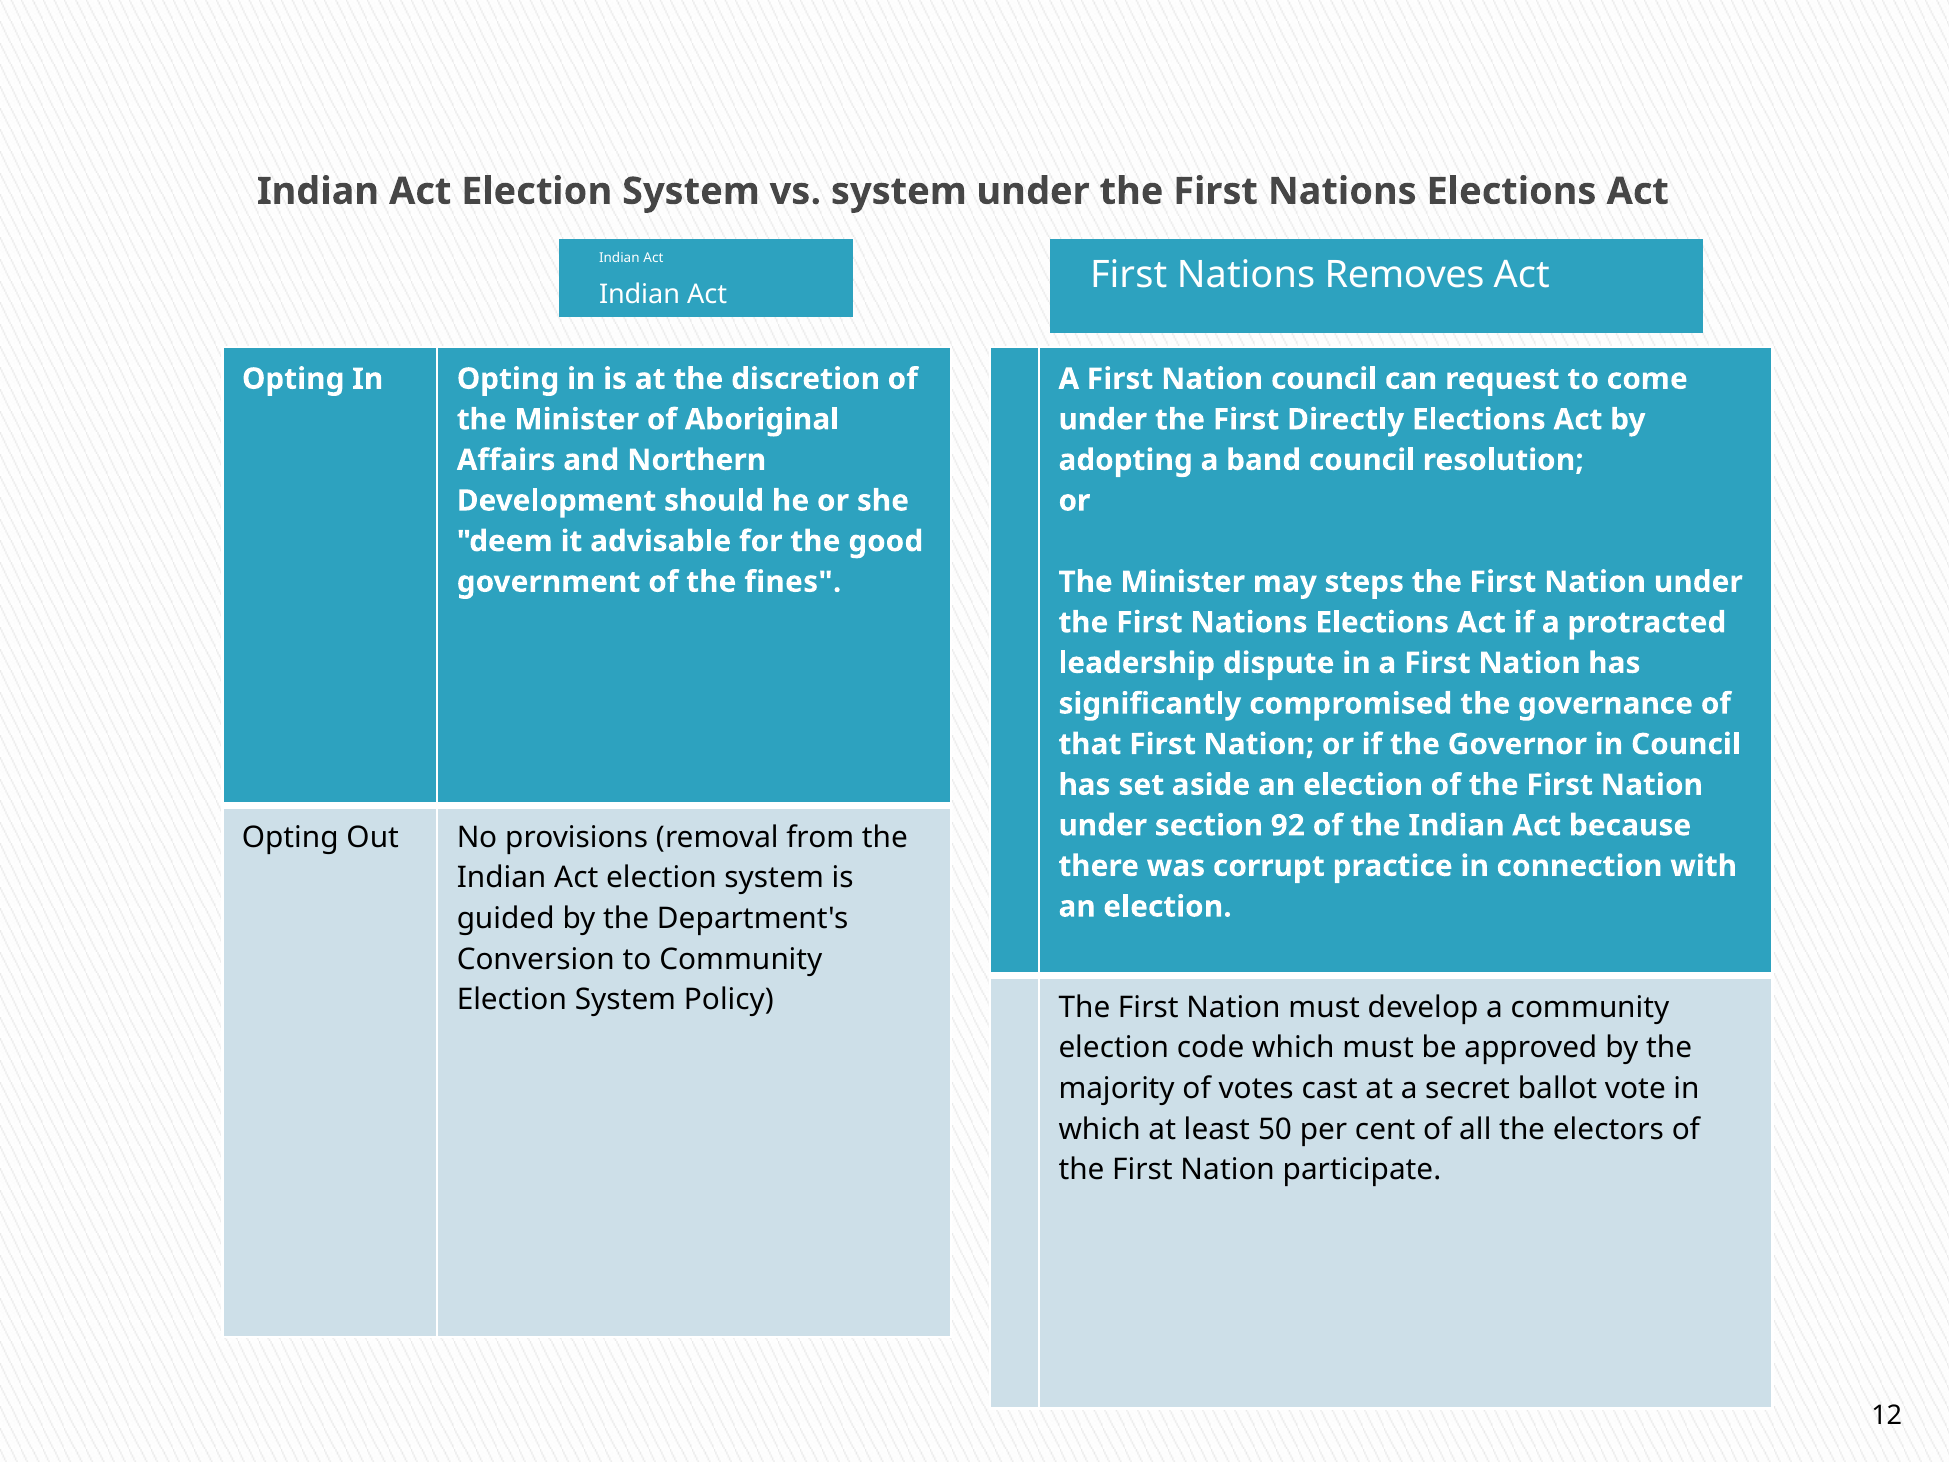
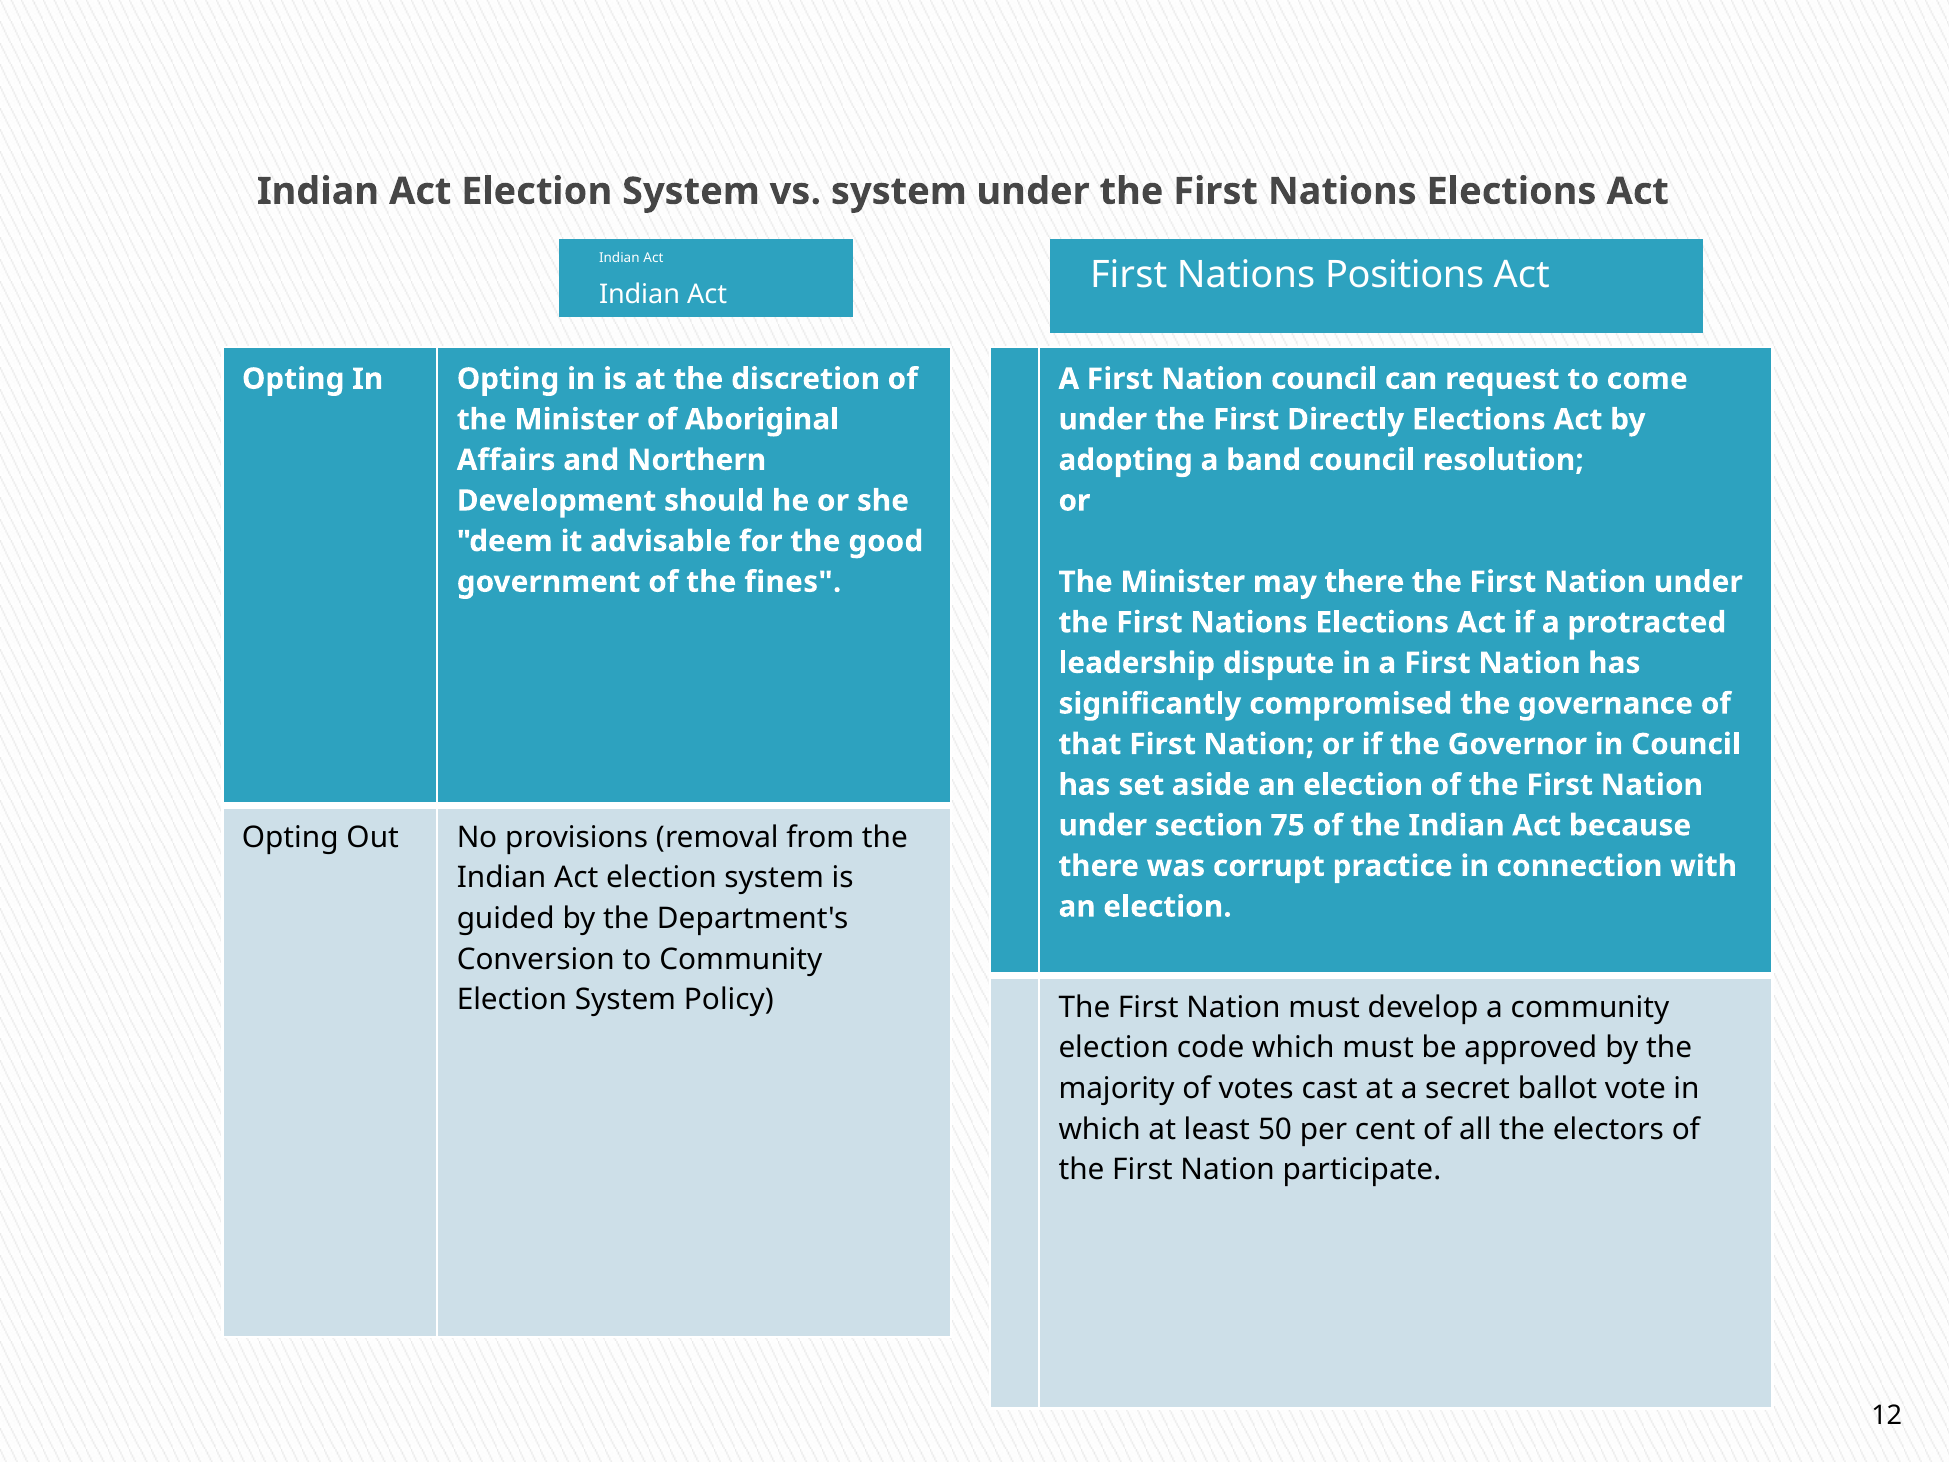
Removes: Removes -> Positions (1405, 275)
may steps: steps -> there (1364, 582)
92: 92 -> 75 (1288, 825)
